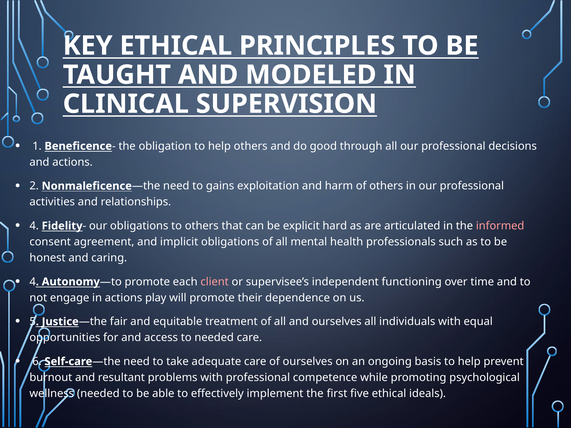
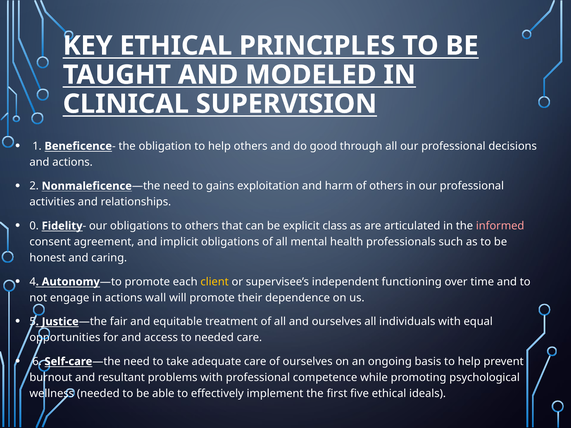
4: 4 -> 0 (34, 226)
hard: hard -> class (335, 226)
client colour: pink -> yellow (215, 282)
play: play -> wall (156, 298)
